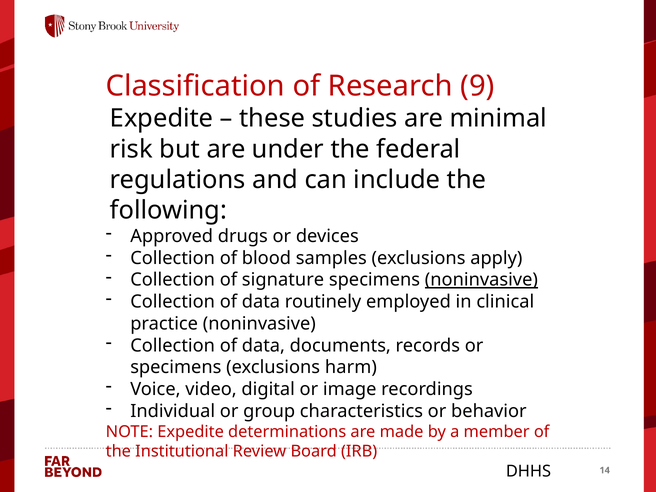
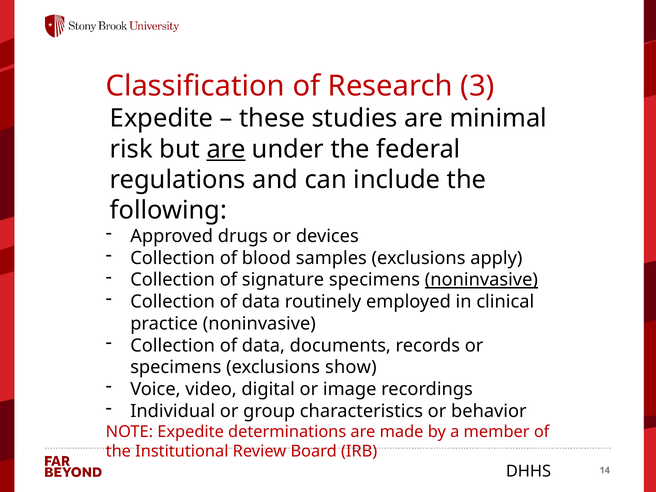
9: 9 -> 3 (477, 86)
are underline: none -> present (226, 149)
harm: harm -> show (351, 367)
